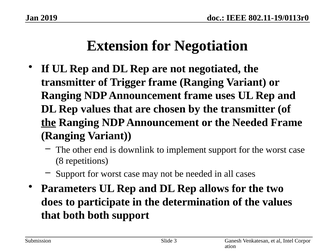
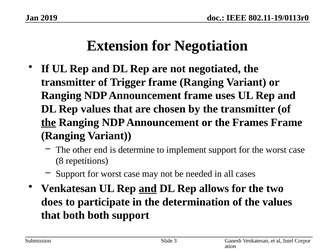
the Needed: Needed -> Frames (250, 122)
downlink: downlink -> determine (136, 150)
Parameters: Parameters -> Venkatesan (69, 189)
and underline: none -> present (148, 189)
